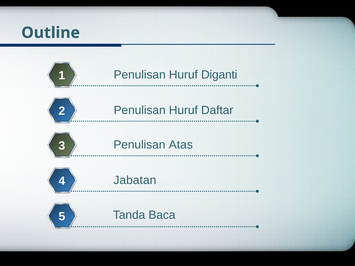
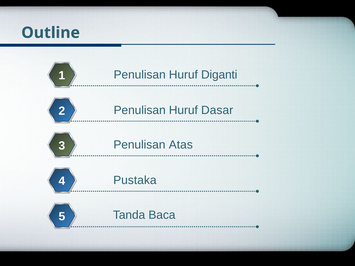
Daftar: Daftar -> Dasar (217, 110)
Jabatan: Jabatan -> Pustaka (135, 180)
